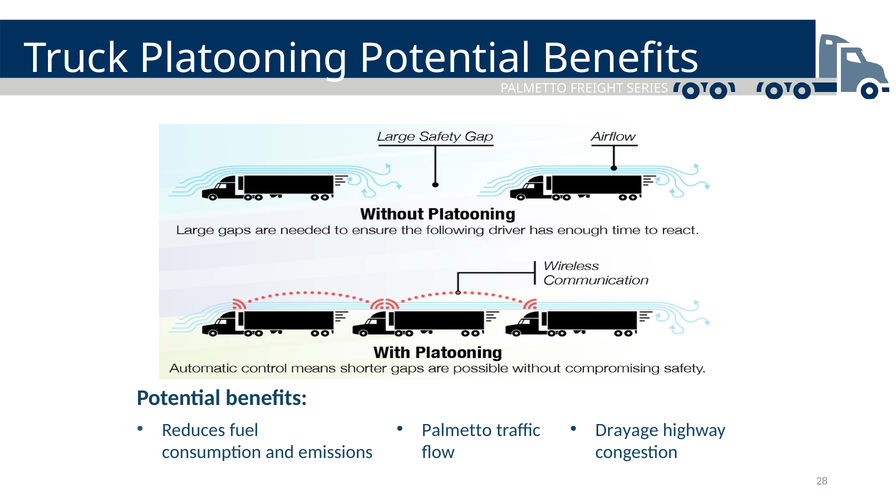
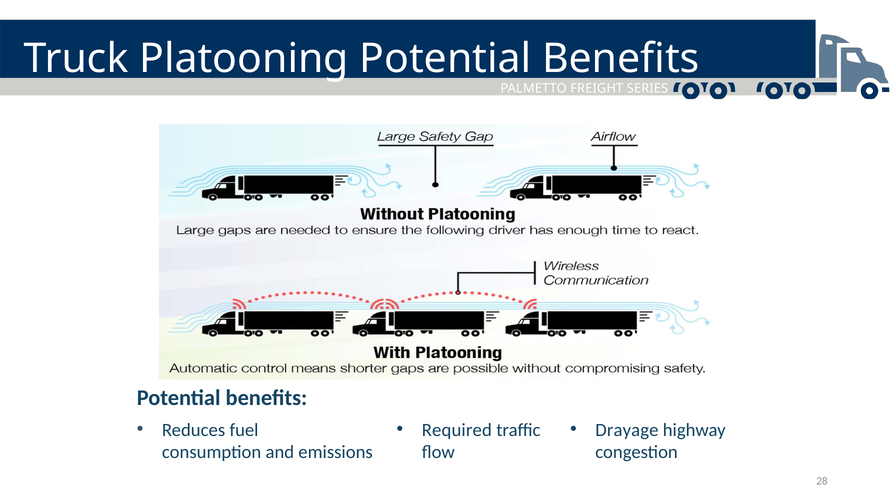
Palmetto: Palmetto -> Required (457, 430)
